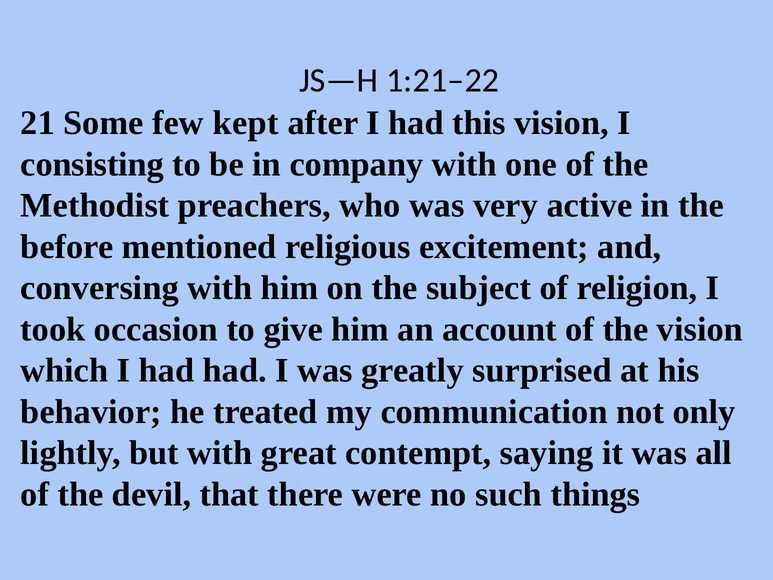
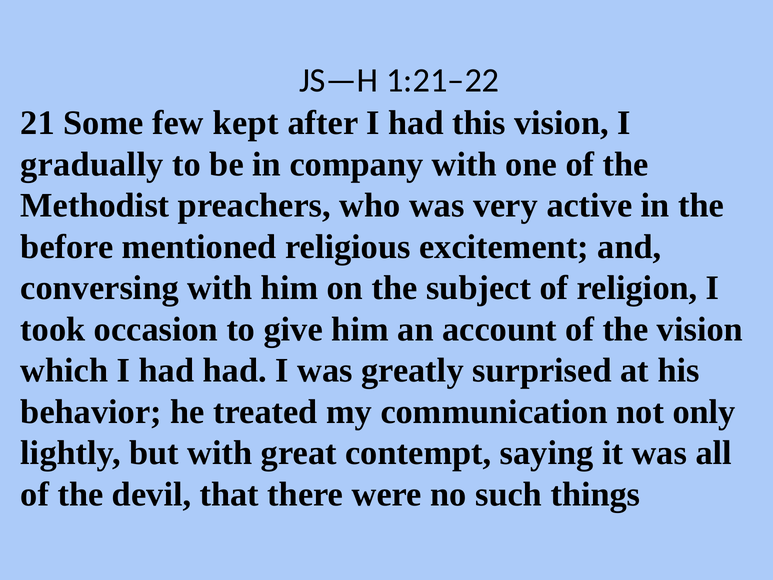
consisting: consisting -> gradually (92, 164)
